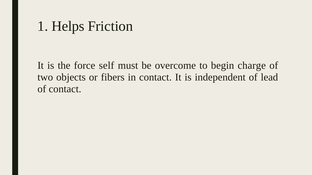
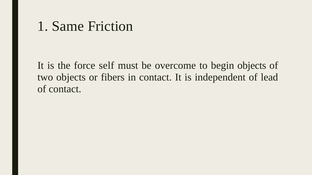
Helps: Helps -> Same (68, 26)
begin charge: charge -> objects (252, 66)
